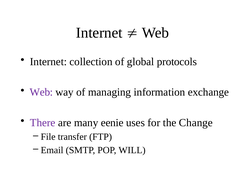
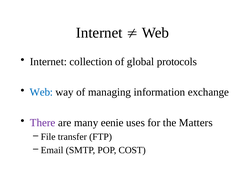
Web colour: purple -> blue (41, 92)
Change: Change -> Matters (196, 123)
WILL: WILL -> COST (132, 150)
